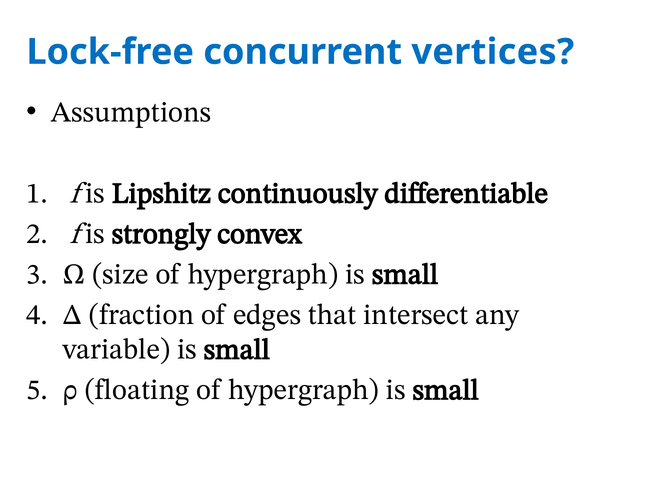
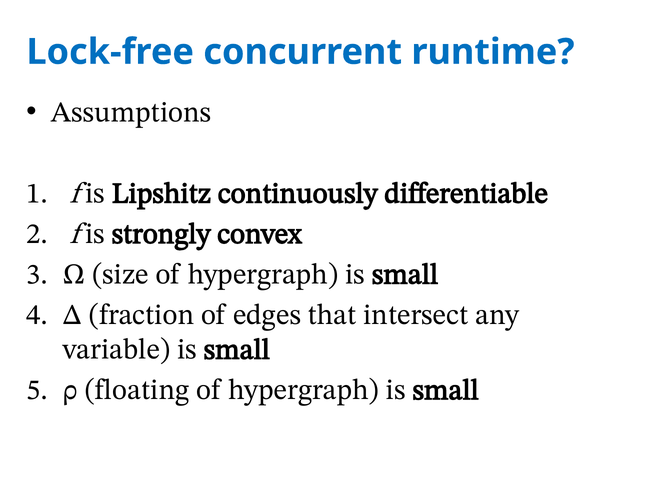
vertices: vertices -> runtime (493, 52)
